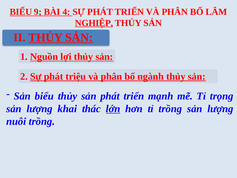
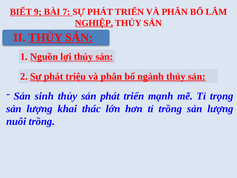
BIỂU: BIỂU -> BIẾT (21, 12)
4: 4 -> 7 (66, 12)
Sản biểu: biểu -> sinh (44, 96)
lớn underline: present -> none (113, 109)
